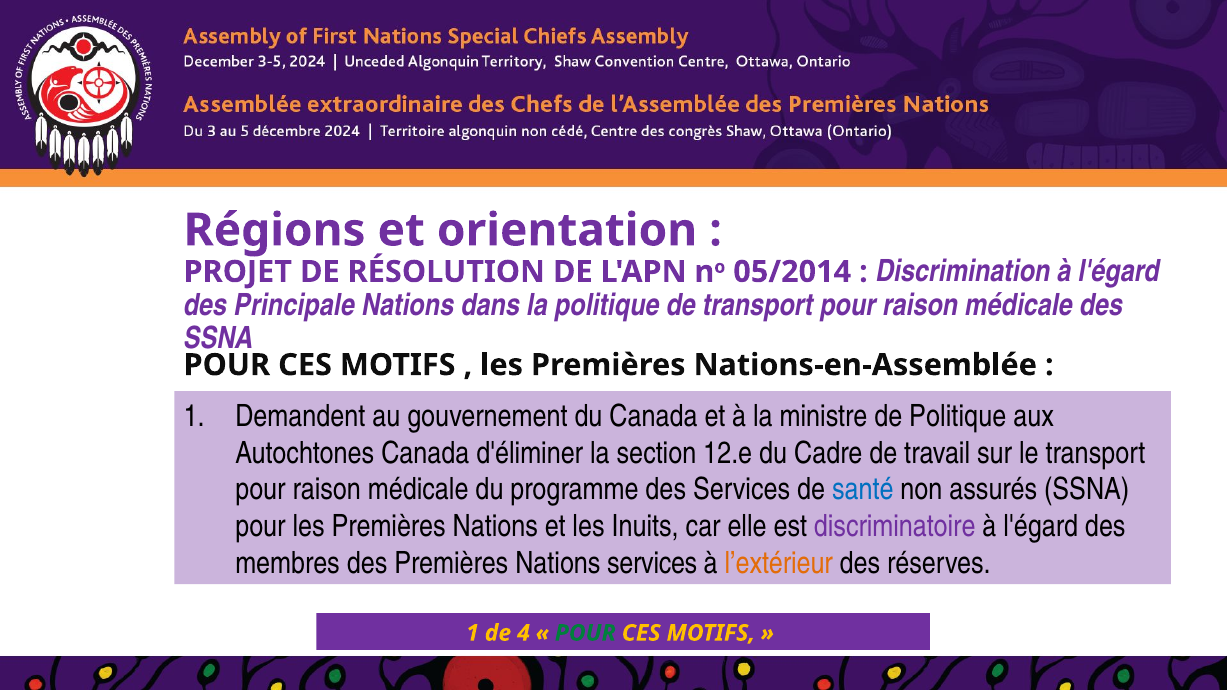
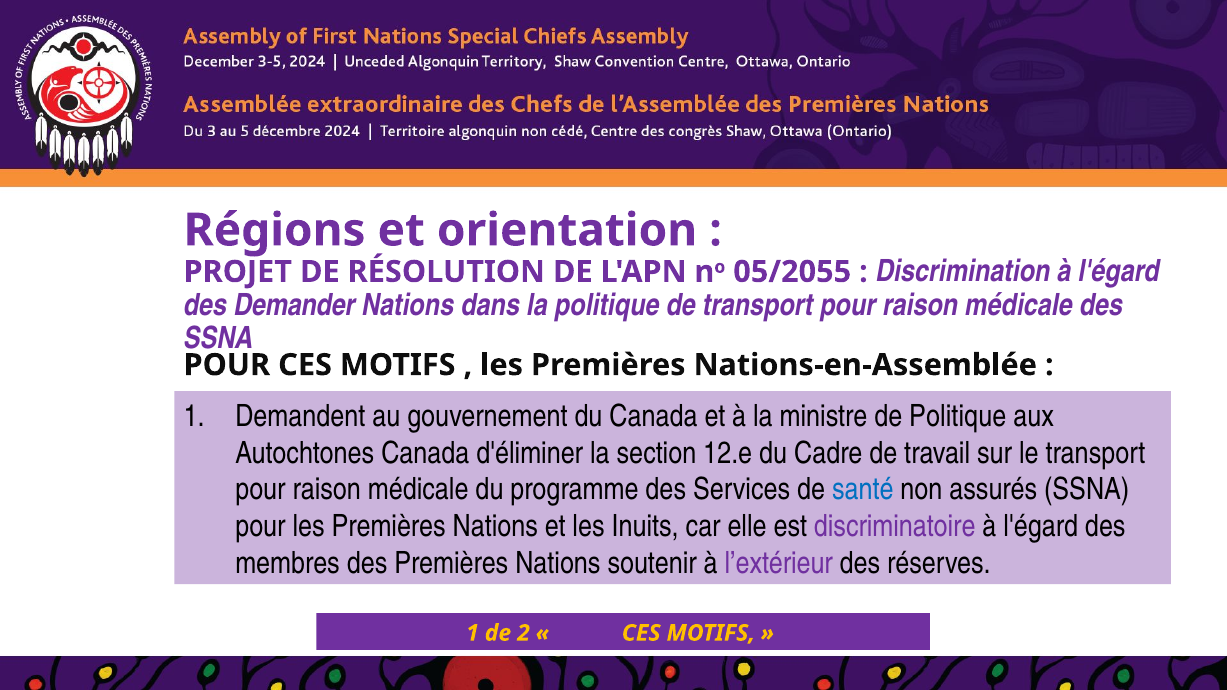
05/2014: 05/2014 -> 05/2055 (792, 272)
Principale: Principale -> Demander (295, 305)
Nations services: services -> soutenir (652, 564)
l’extérieur colour: orange -> purple (779, 564)
4: 4 -> 2 (524, 633)
POUR colour: green -> purple (585, 633)
